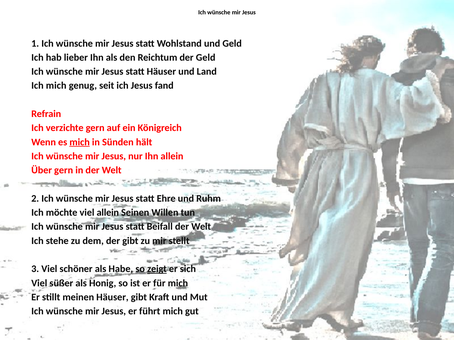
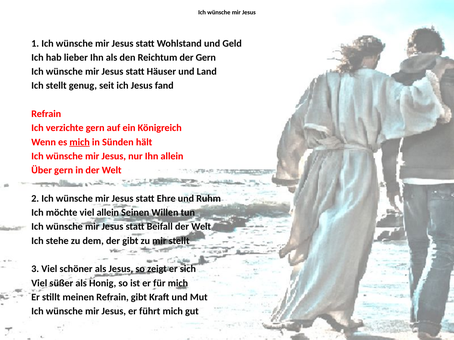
der Geld: Geld -> Gern (206, 58)
Ich mich: mich -> stellt (56, 86)
als Habe: Habe -> Jesus (121, 269)
zeigt underline: present -> none (157, 269)
meinen Häuser: Häuser -> Refrain (112, 298)
